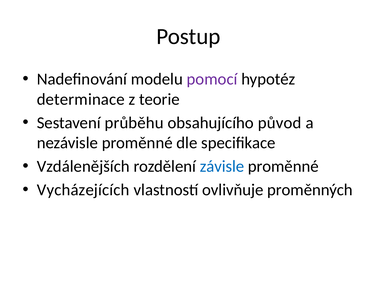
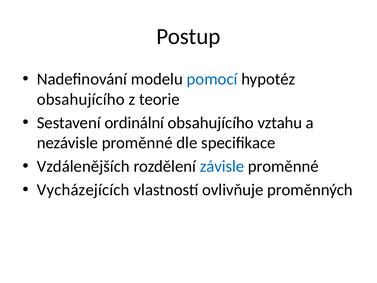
pomocí colour: purple -> blue (212, 79)
determinace: determinace -> obsahujícího (81, 99)
průběhu: průběhu -> ordinální (134, 123)
původ: původ -> vztahu (280, 123)
